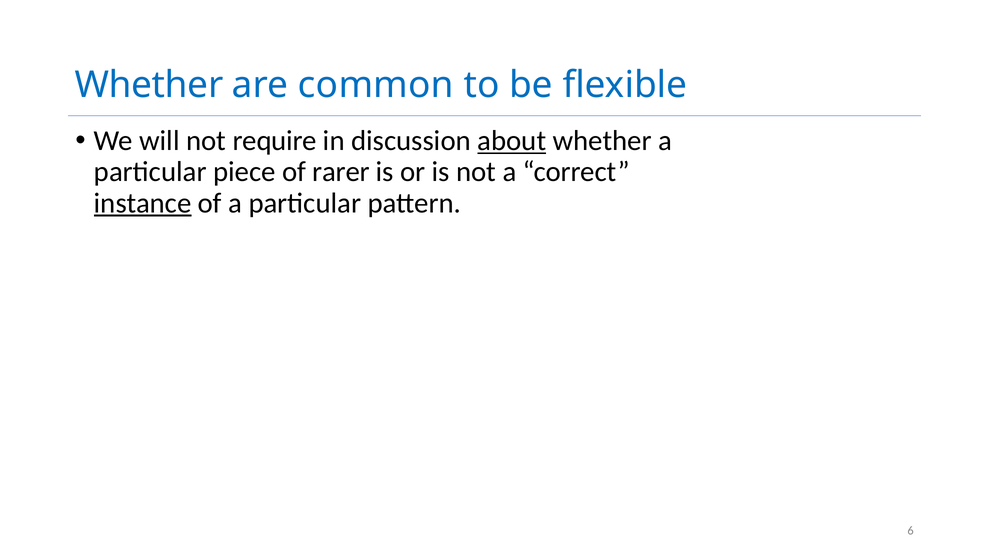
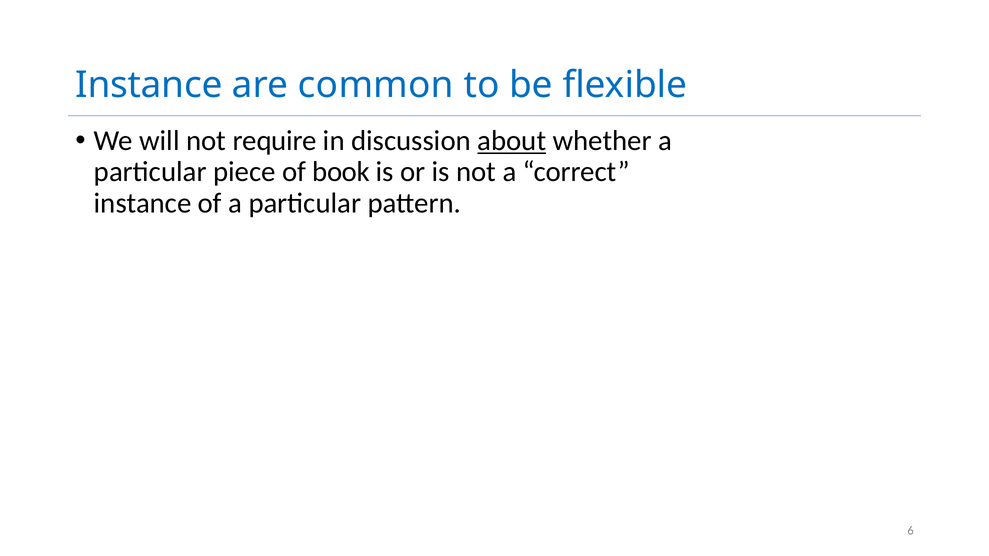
Whether: Whether -> Instance (149, 85)
rarer: rarer -> book (341, 172)
instance underline: present -> none (143, 203)
